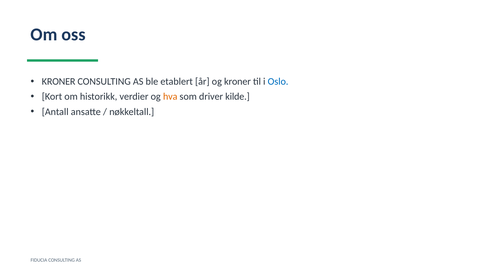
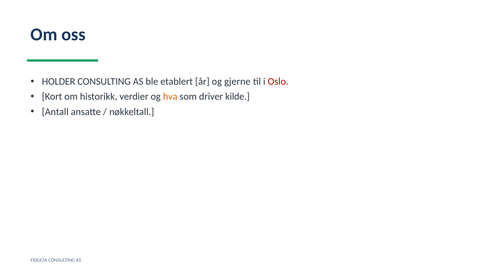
KRONER: KRONER -> HOLDER (59, 81)
og kroner: kroner -> gjerne (237, 81)
Oslo colour: blue -> red (278, 81)
